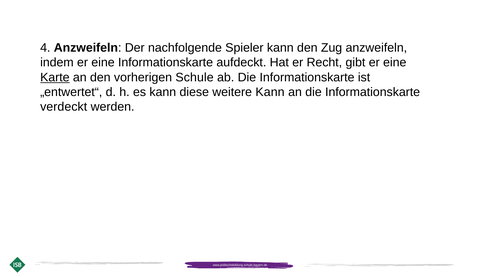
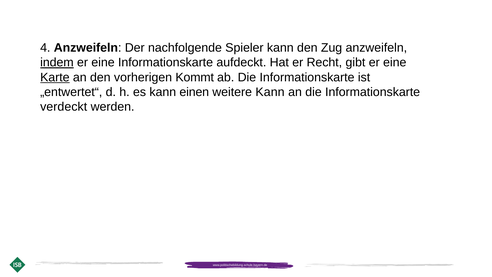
indem underline: none -> present (57, 62)
Schule: Schule -> Kommt (195, 77)
diese: diese -> einen (194, 92)
